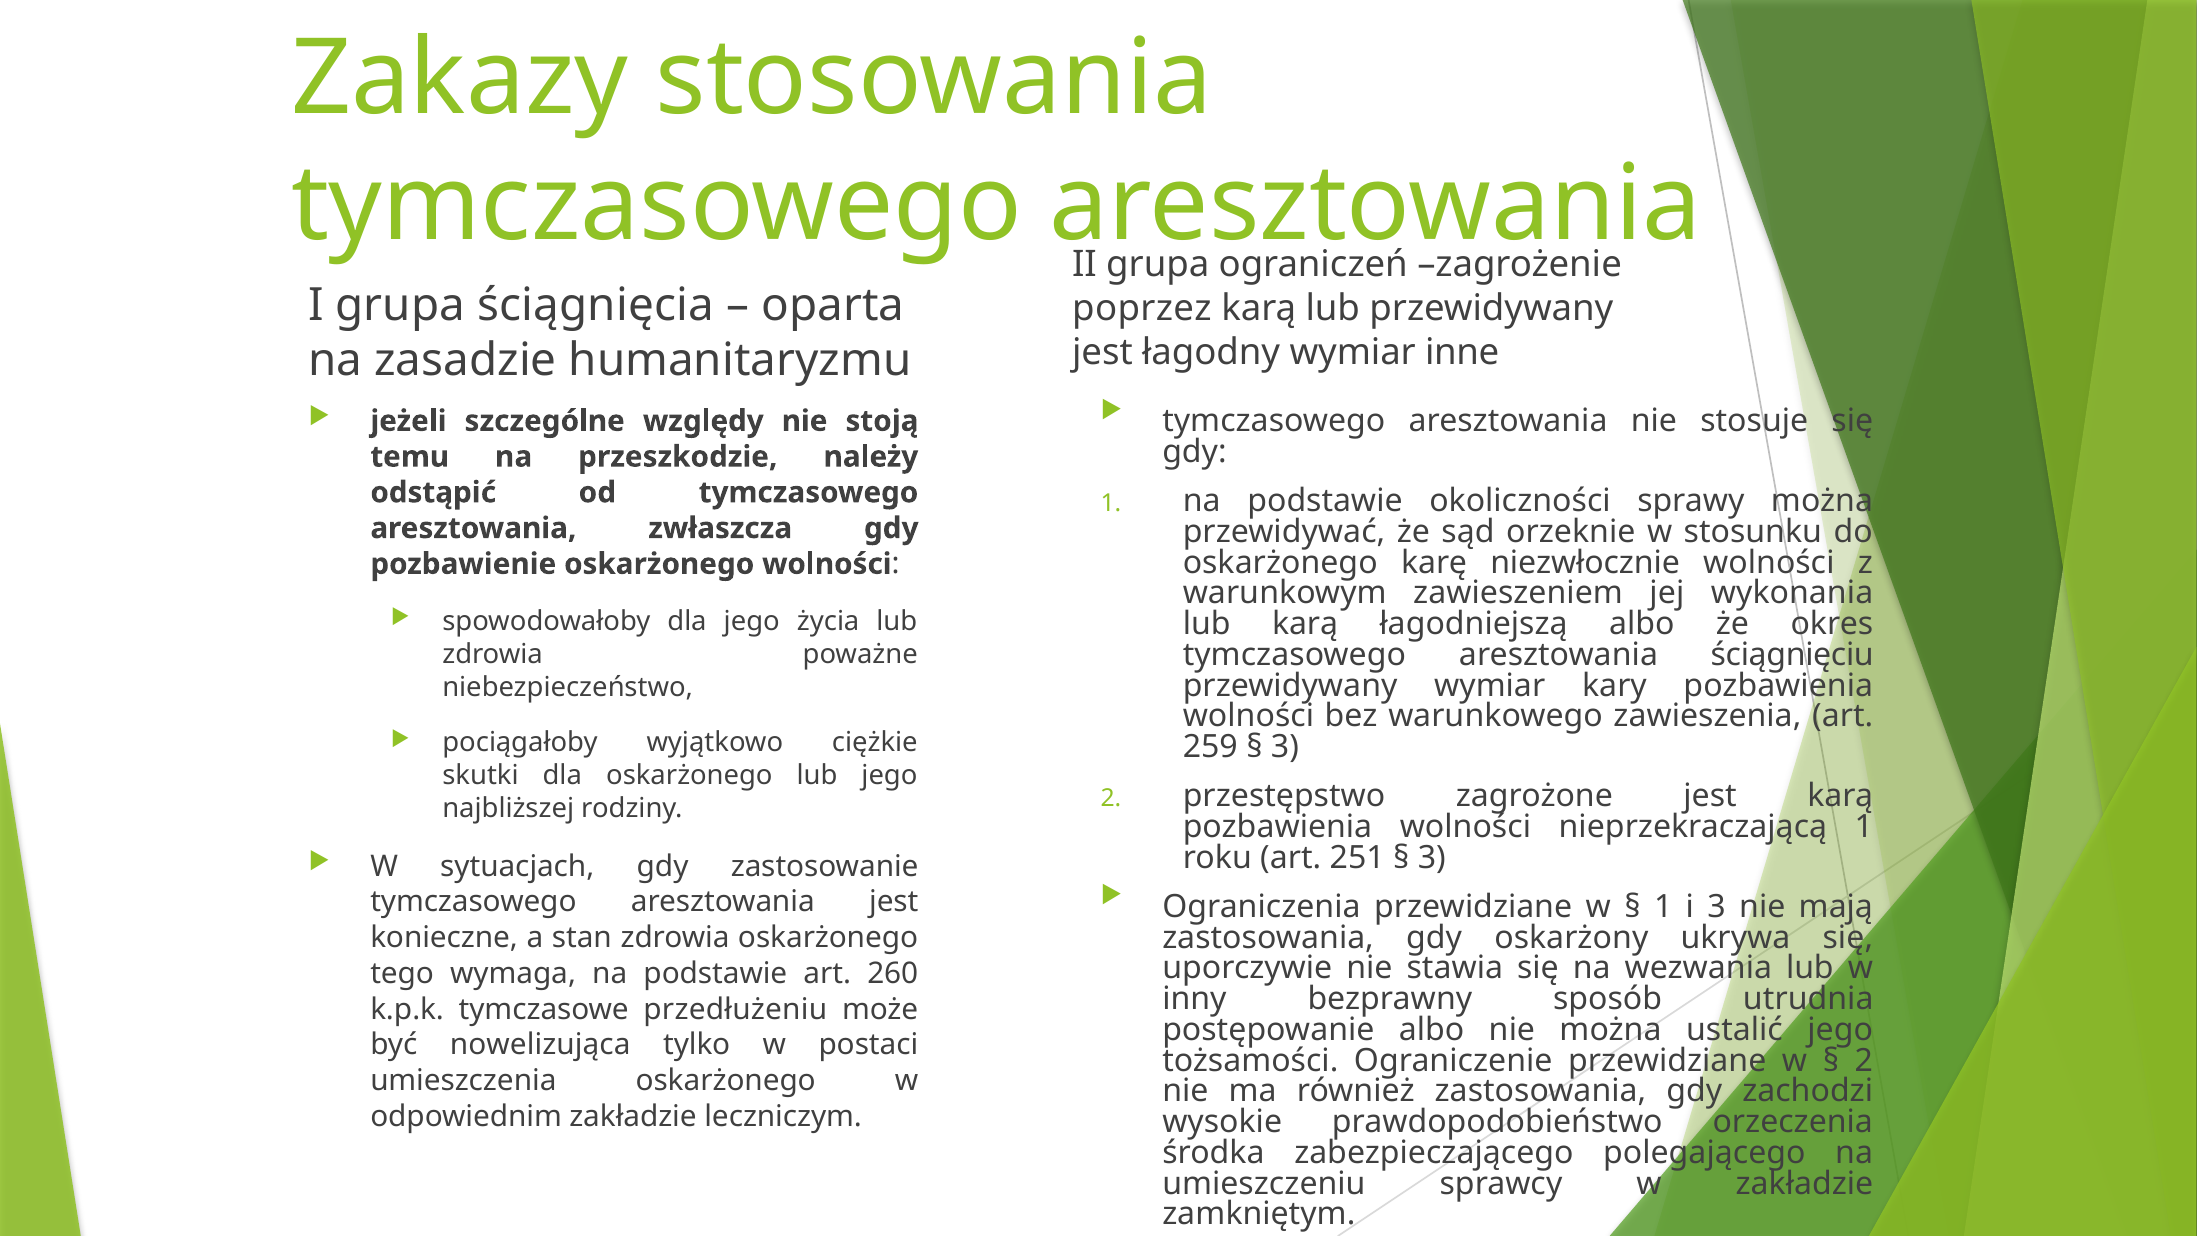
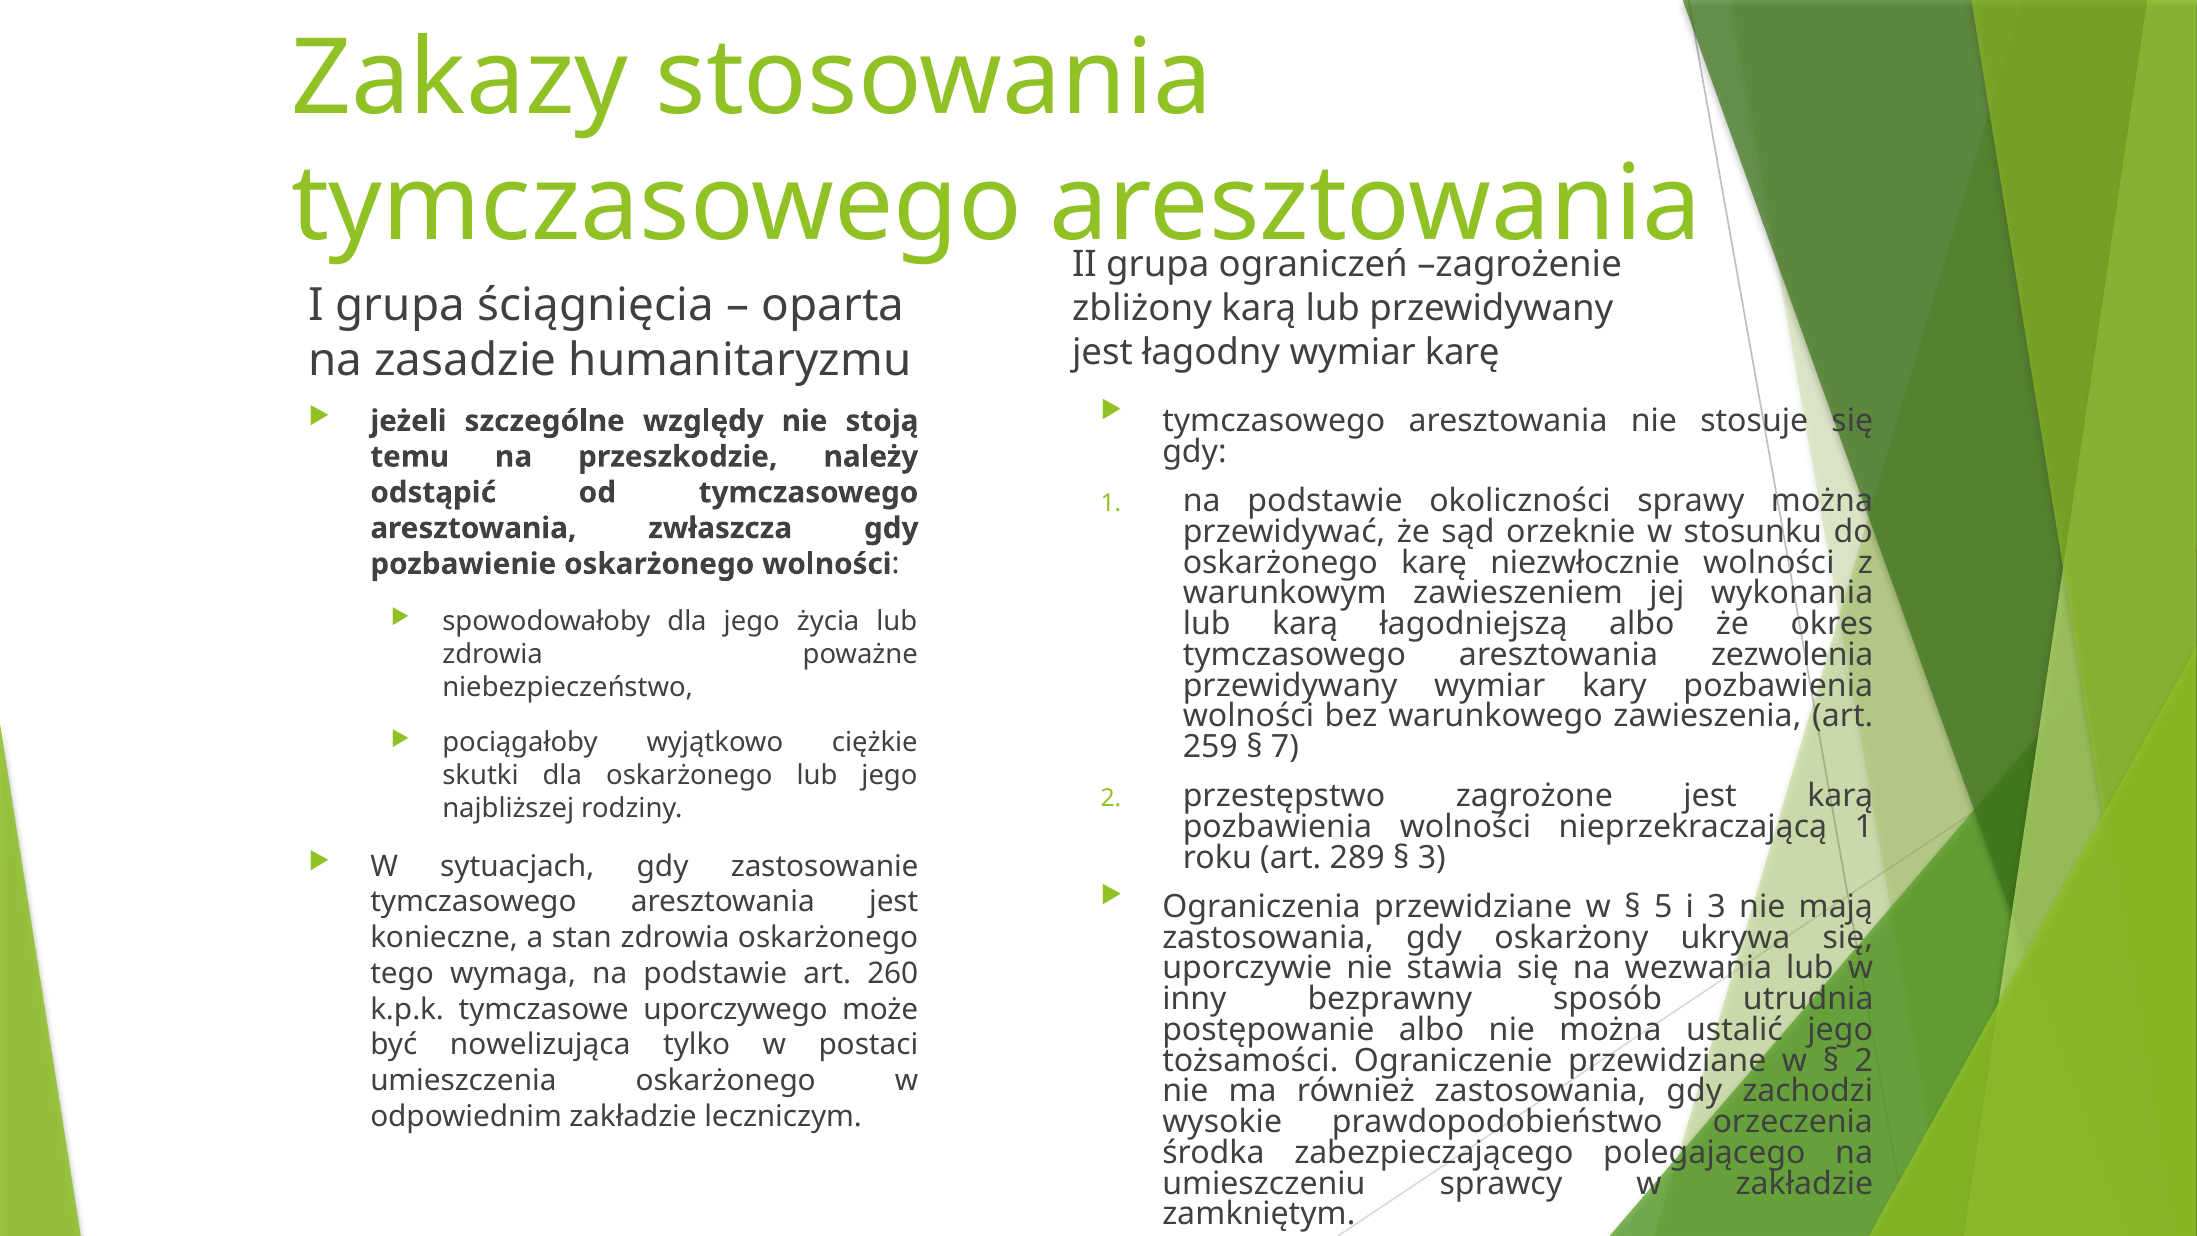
poprzez: poprzez -> zbliżony (1142, 308)
wymiar inne: inne -> karę (1462, 352)
ściągnięciu: ściągnięciu -> zezwolenia (1792, 655)
3: 3 -> 7 (1285, 747)
251: 251 -> 289 (1357, 858)
1: 1 -> 5 (1663, 907)
przedłużeniu: przedłużeniu -> uporczywego (736, 1009)
